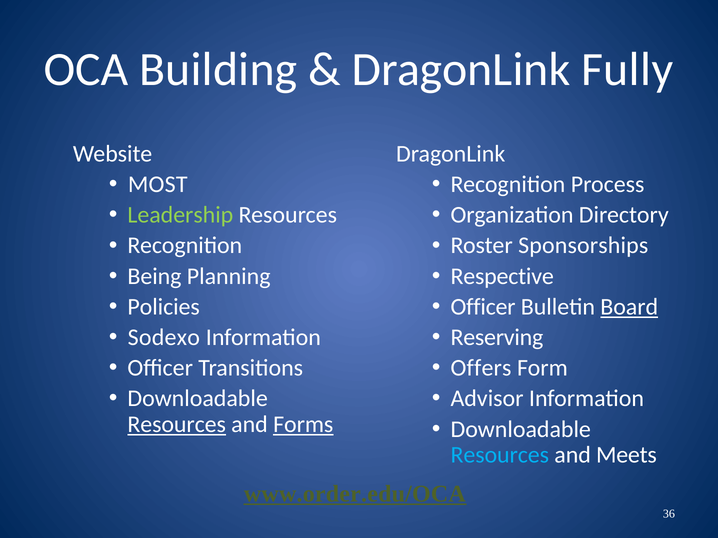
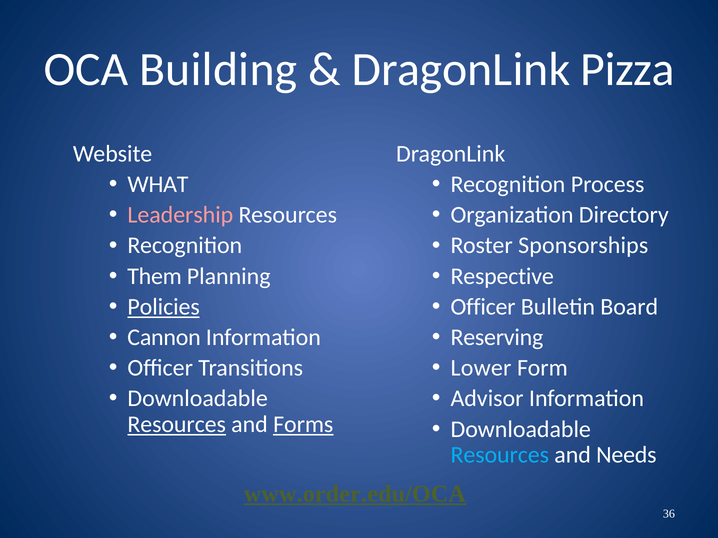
Fully: Fully -> Pizza (628, 70)
MOST: MOST -> WHAT (158, 185)
Leadership colour: light green -> pink (180, 215)
Being: Being -> Them (155, 276)
Policies underline: none -> present (164, 307)
Board underline: present -> none (629, 307)
Sodexo: Sodexo -> Cannon (164, 338)
Offers: Offers -> Lower (481, 368)
Meets: Meets -> Needs (626, 455)
